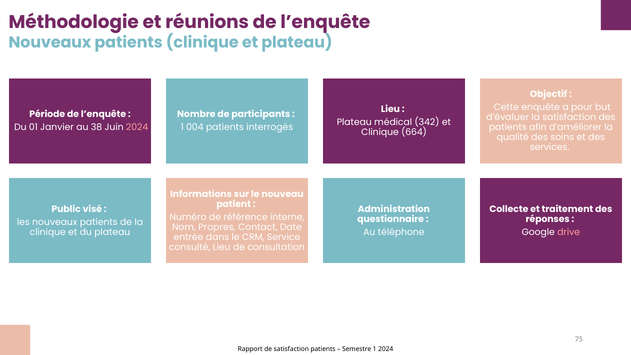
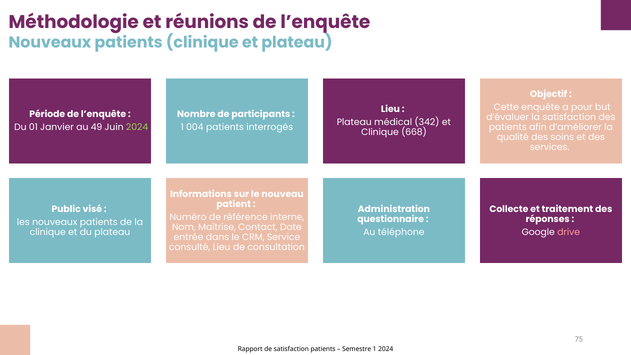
38: 38 -> 49 (97, 127)
2024 colour: pink -> light green (137, 127)
664: 664 -> 668 (414, 132)
Propres: Propres -> Maîtrise (217, 227)
